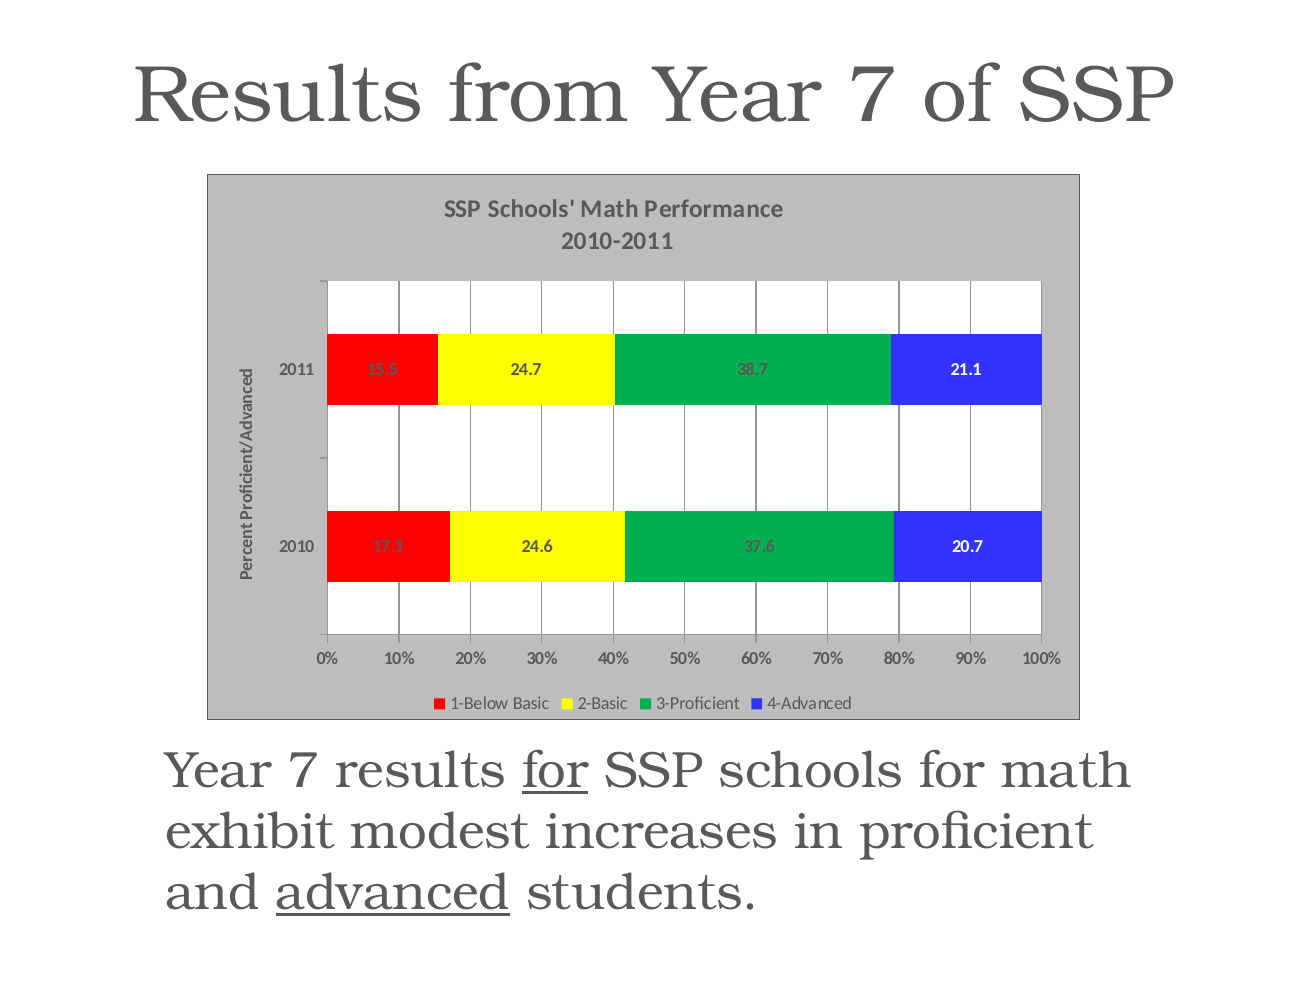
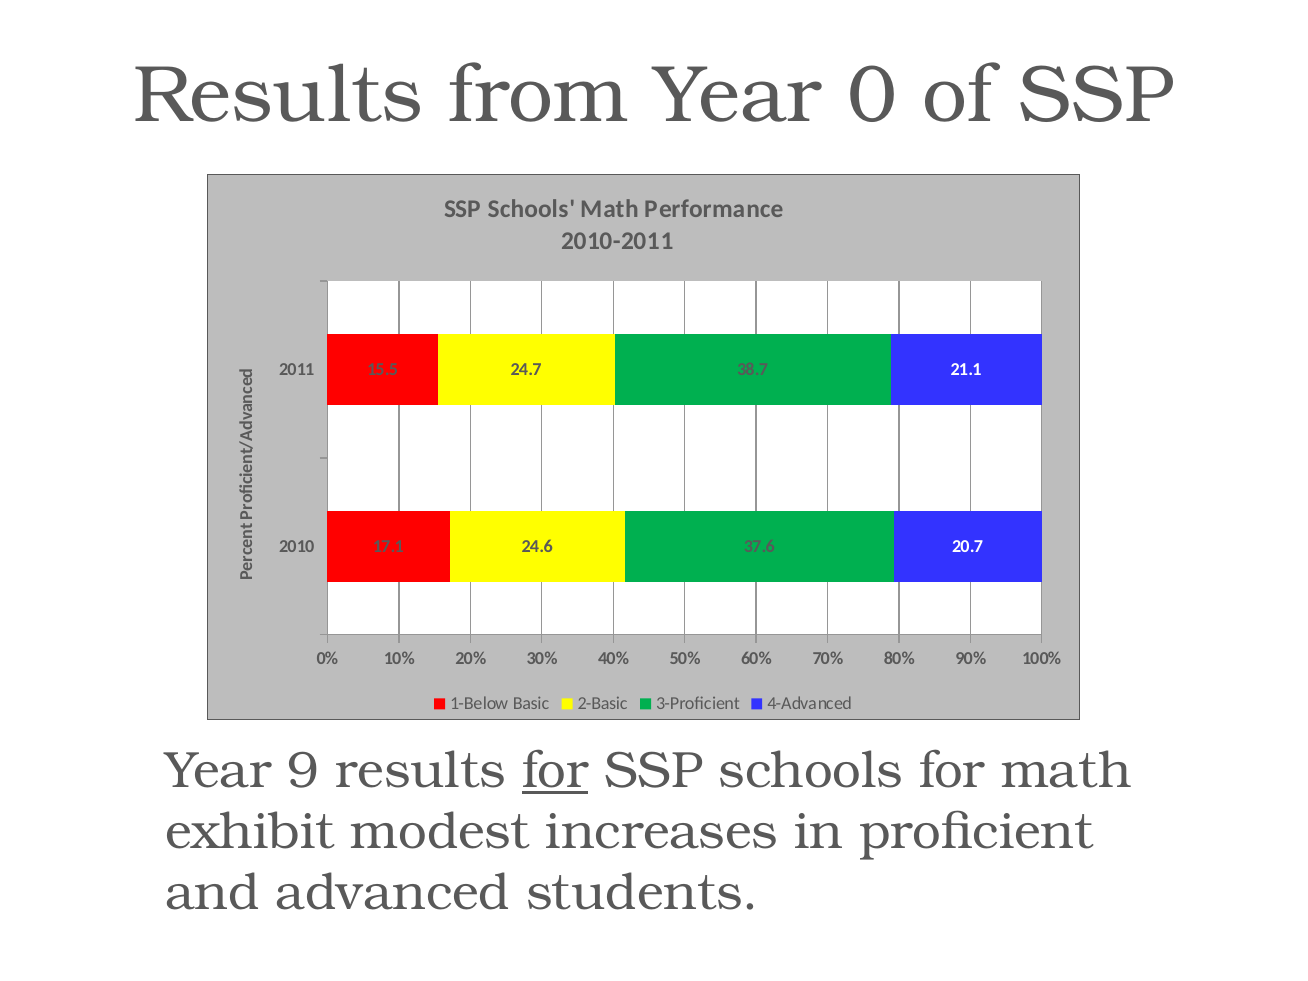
from Year 7: 7 -> 0 (872, 95)
7: 7 -> 9 (304, 771)
advanced underline: present -> none (393, 893)
